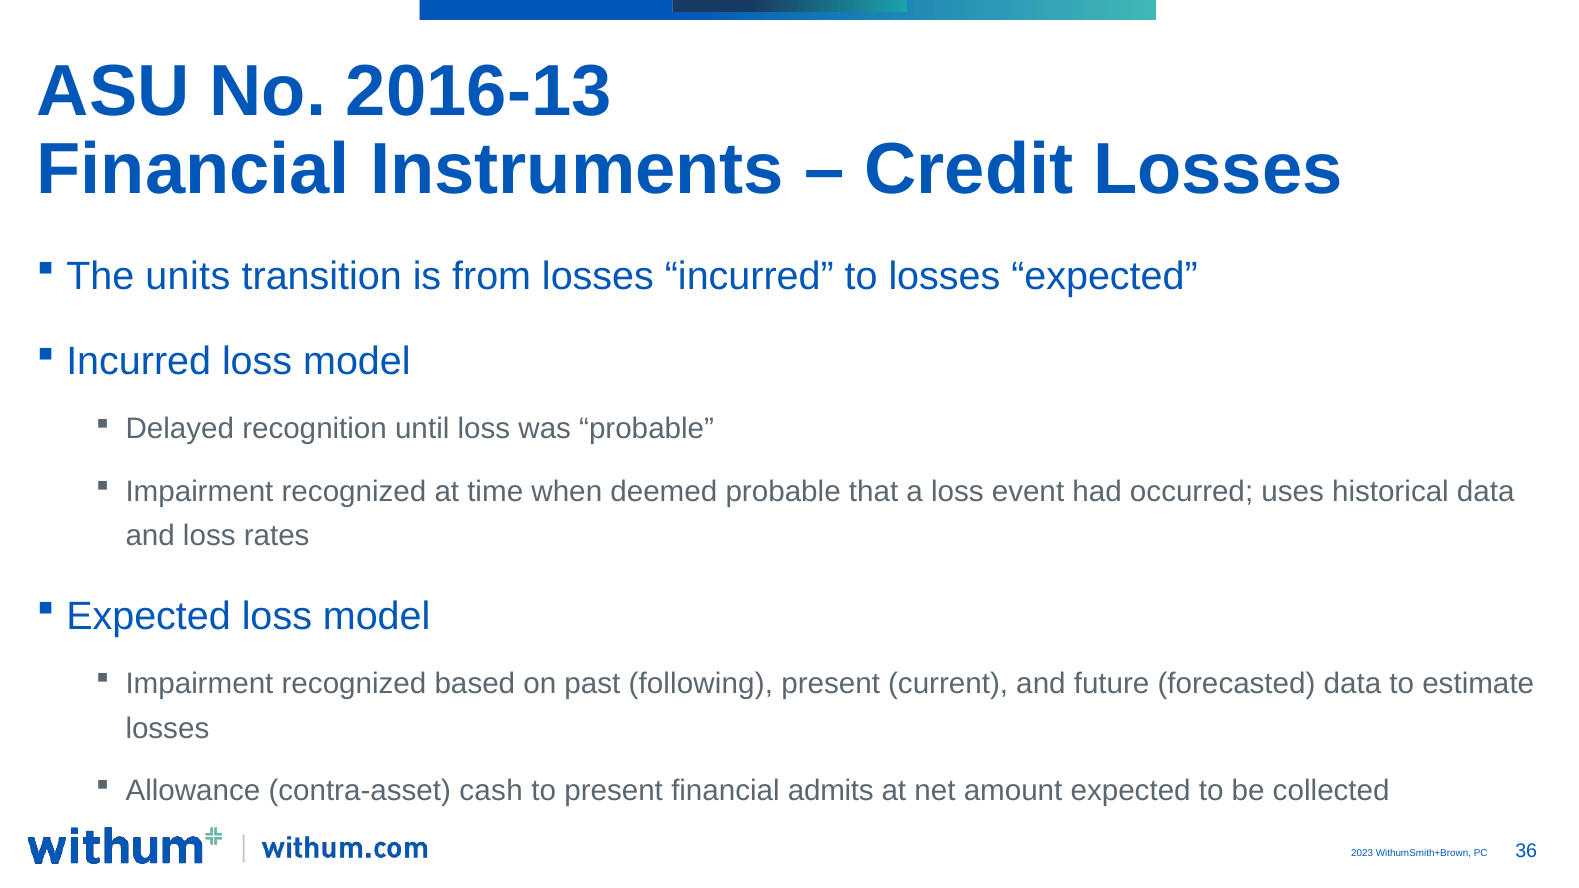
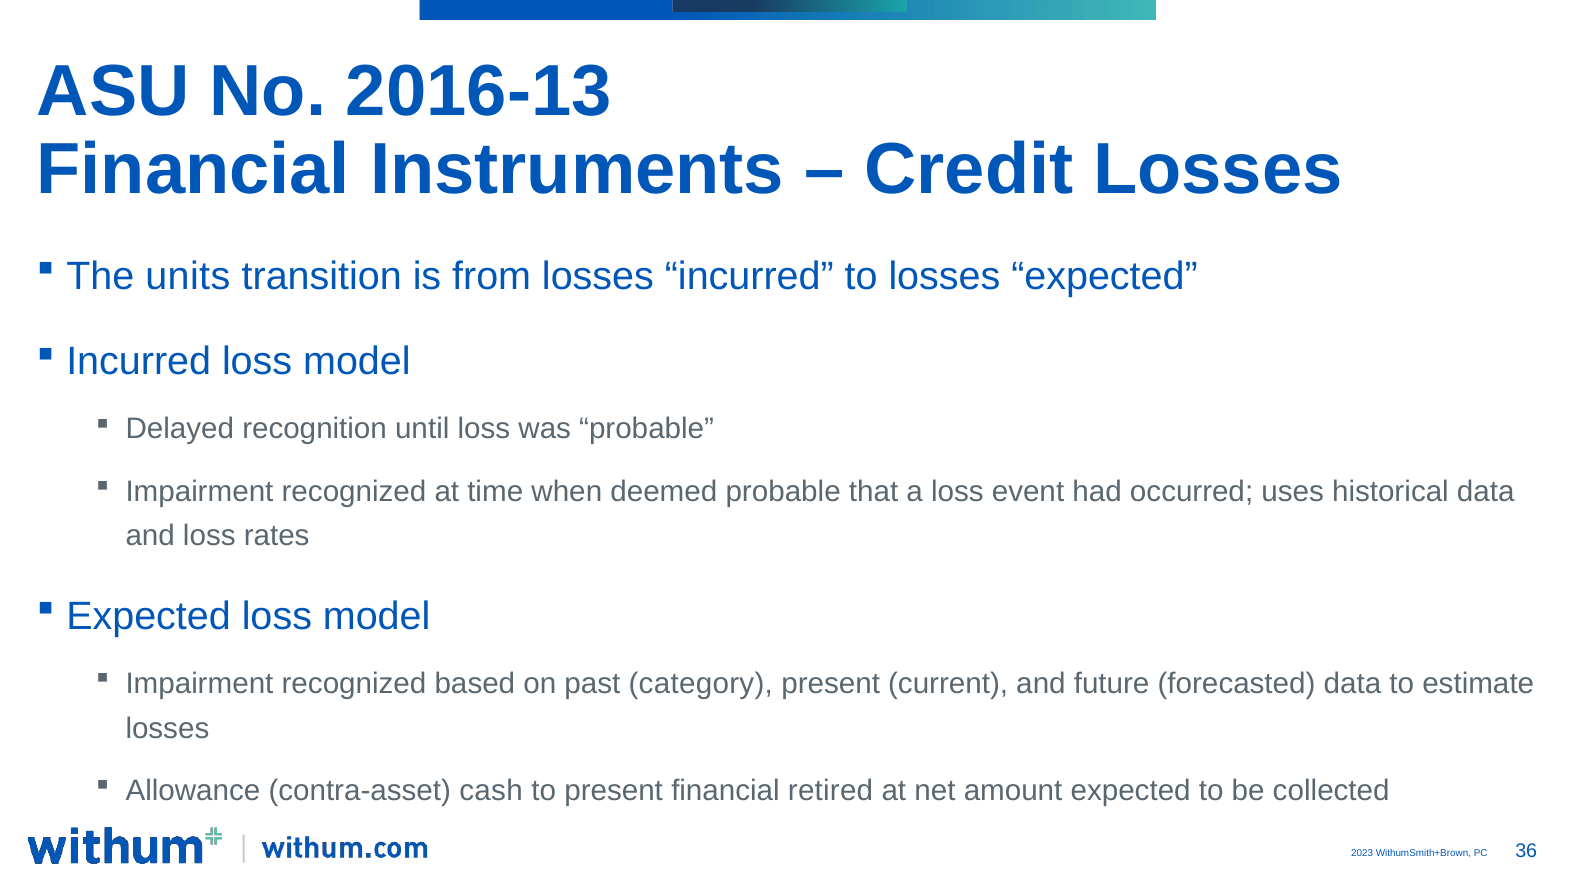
following: following -> category (701, 684)
admits: admits -> retired (831, 791)
